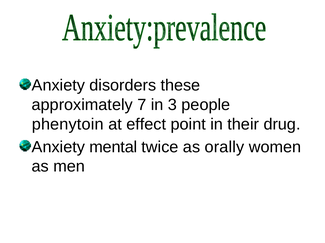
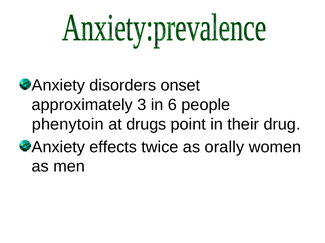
these: these -> onset (180, 86)
7: 7 -> 3 (142, 105)
3: 3 -> 6 (172, 105)
effect: effect -> drugs (146, 125)
mental: mental -> effects (113, 147)
